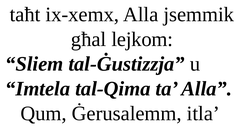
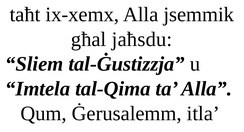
lejkom: lejkom -> jaħsdu (142, 39)
